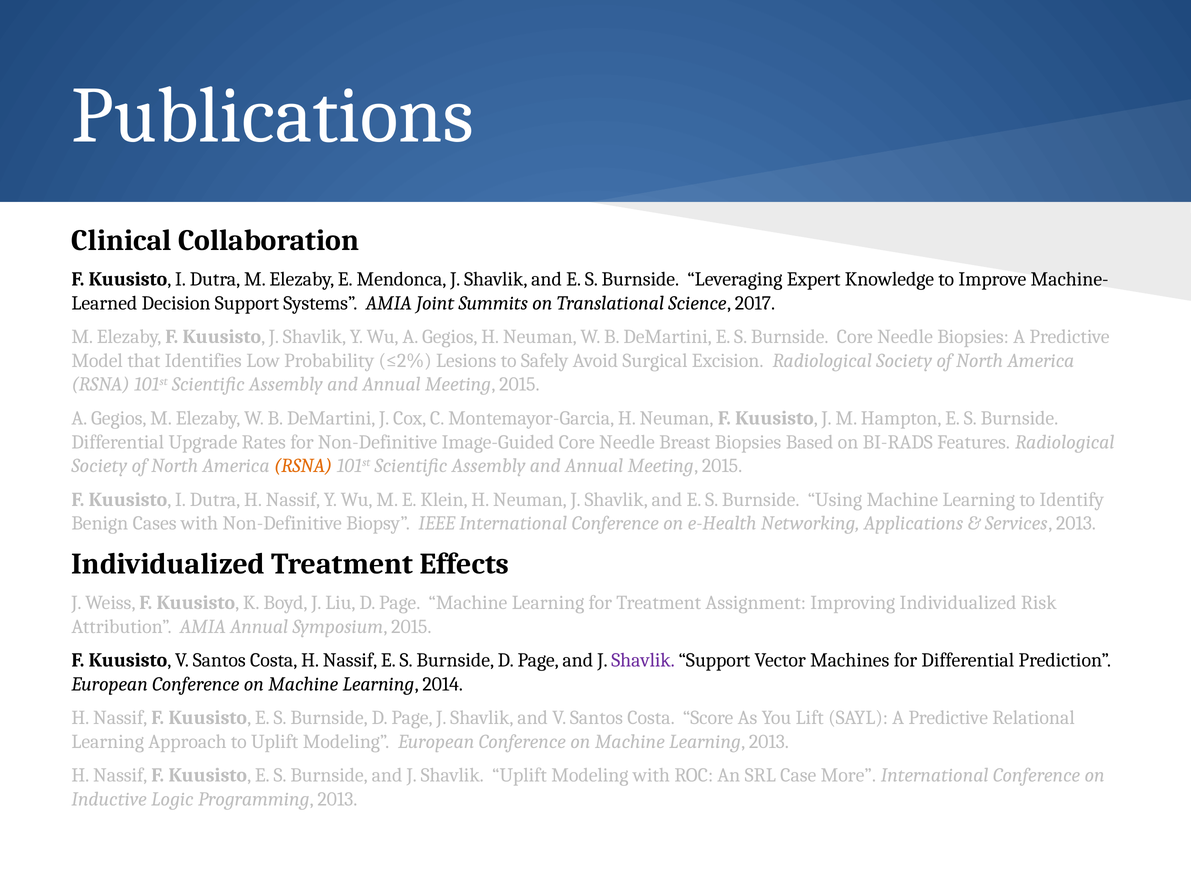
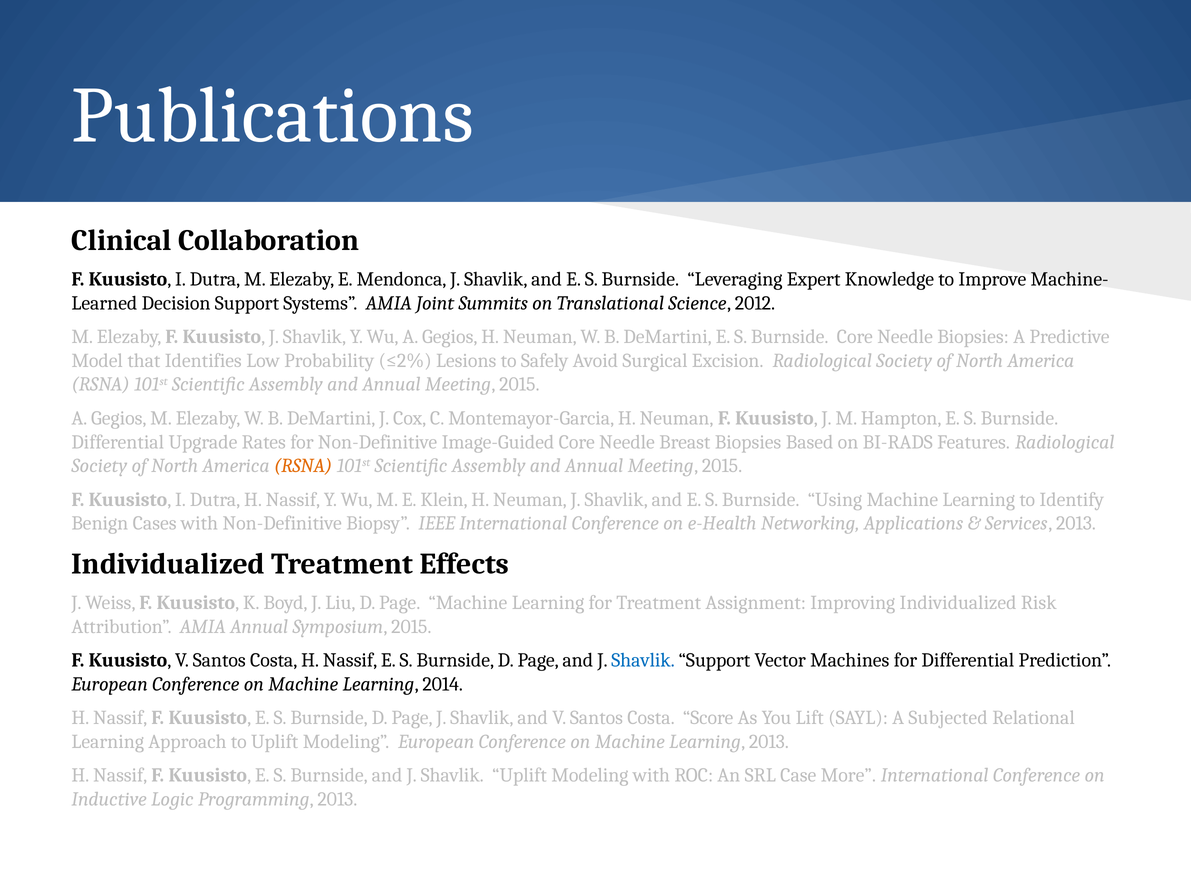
2017: 2017 -> 2012 (755, 303)
Shavlik colour: purple -> blue (643, 661)
SAYL A Predictive: Predictive -> Subjected (948, 718)
